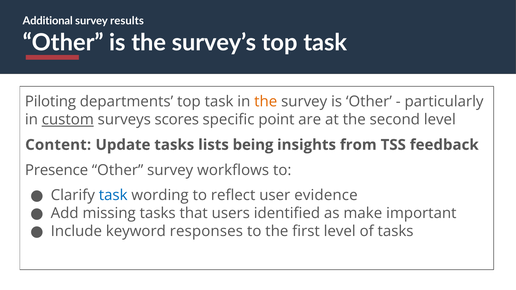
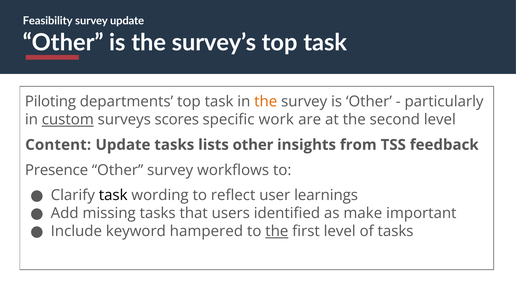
Additional: Additional -> Feasibility (48, 21)
survey results: results -> update (127, 21)
point: point -> work (276, 120)
lists being: being -> other (253, 145)
task colour: blue -> black (113, 195)
evidence: evidence -> learnings (326, 195)
responses: responses -> hampered (206, 232)
the underline: none -> present (277, 232)
